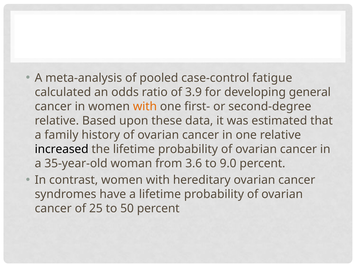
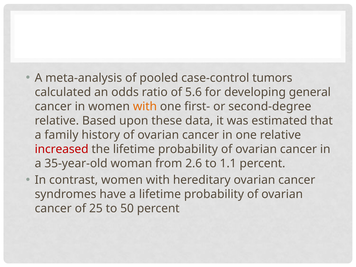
fatigue: fatigue -> tumors (272, 78)
3.9: 3.9 -> 5.6 (193, 92)
increased colour: black -> red (62, 149)
3.6: 3.6 -> 2.6 (194, 163)
9.0: 9.0 -> 1.1 (228, 163)
